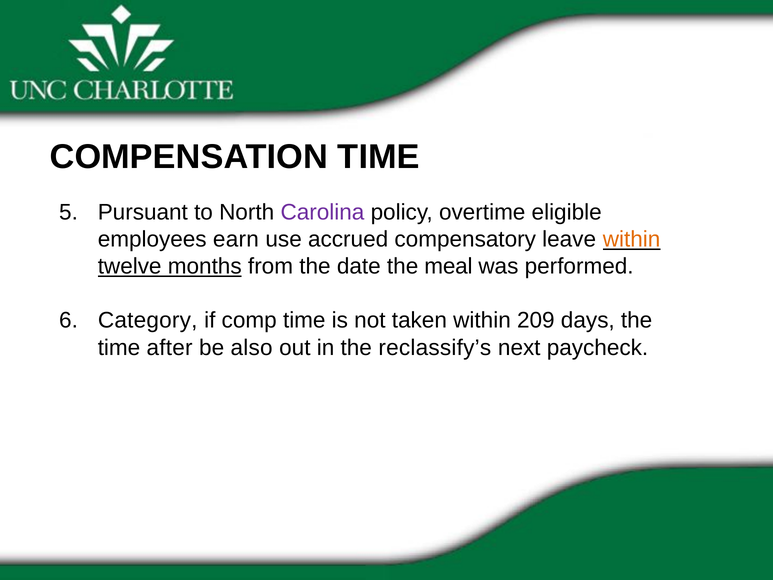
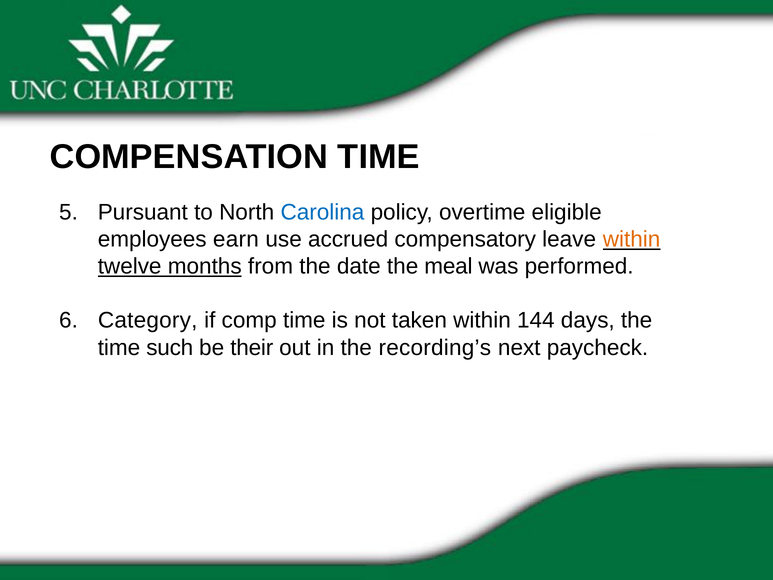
Carolina colour: purple -> blue (322, 212)
209: 209 -> 144 (536, 320)
after: after -> such (170, 347)
also: also -> their (252, 347)
reclassify’s: reclassify’s -> recording’s (435, 347)
